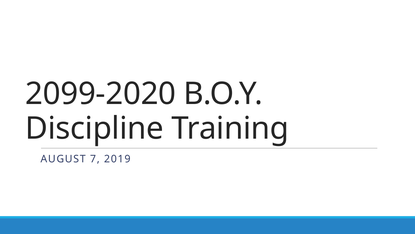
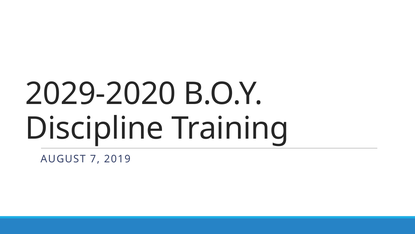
2099-2020: 2099-2020 -> 2029-2020 (101, 94)
